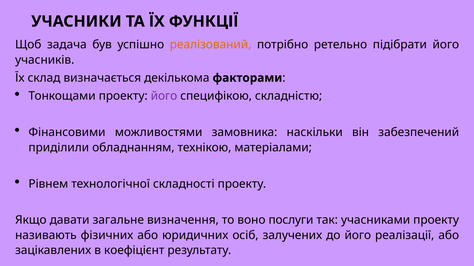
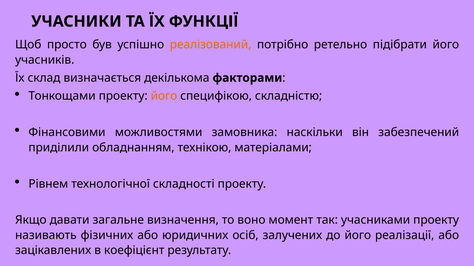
задача: задача -> просто (67, 45)
його colour: purple -> orange (164, 96)
послуги: послуги -> момент (291, 221)
